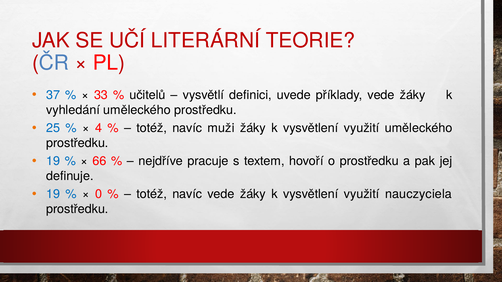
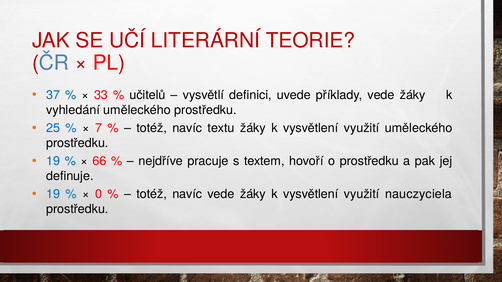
4: 4 -> 7 (99, 128)
muži: muži -> textu (221, 128)
